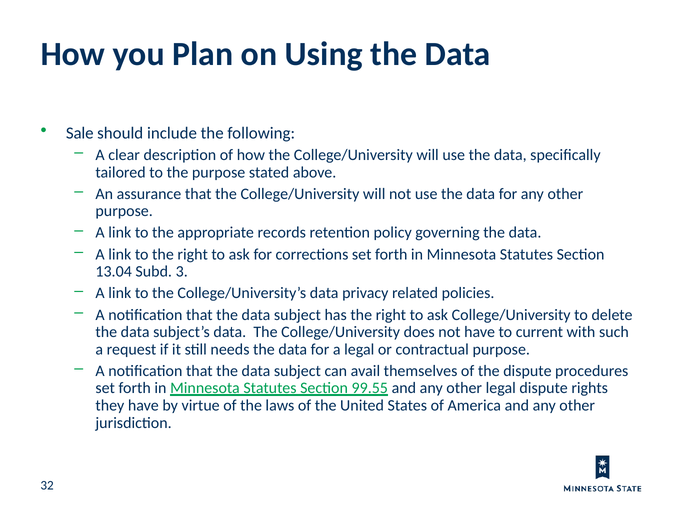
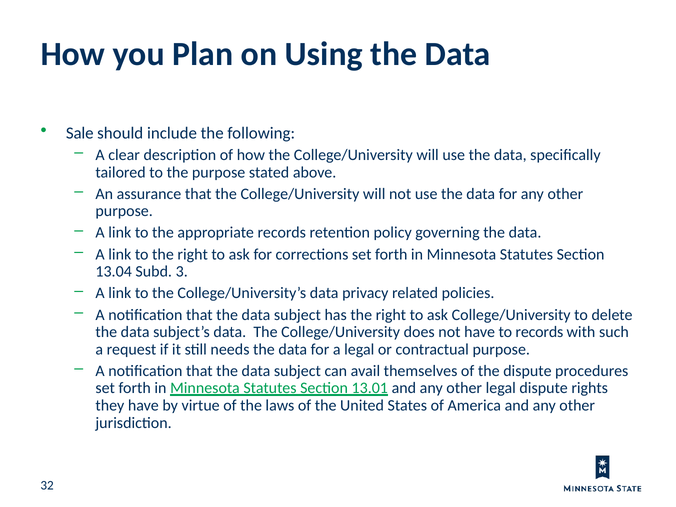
to current: current -> records (539, 332)
99.55: 99.55 -> 13.01 (370, 388)
